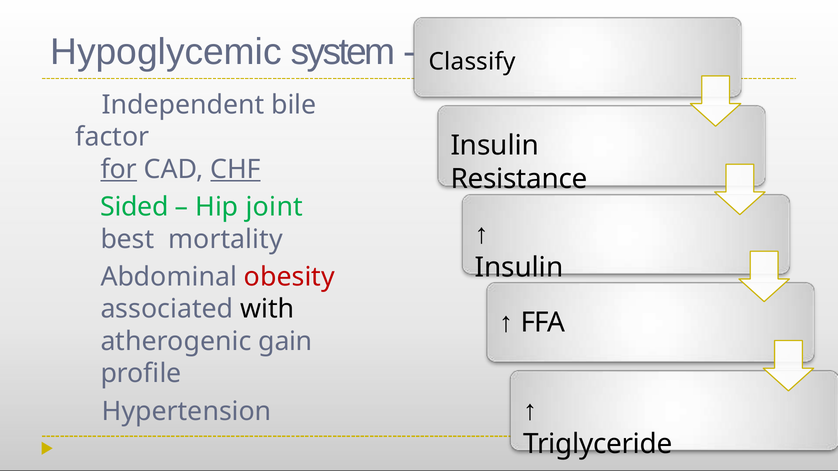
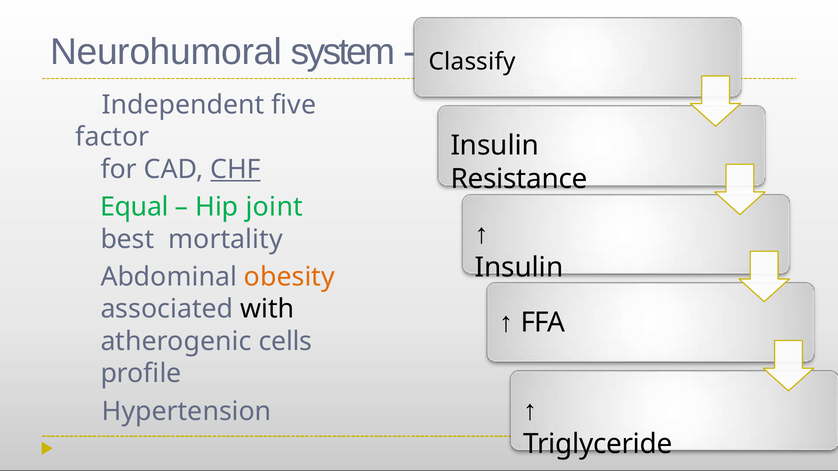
Hypoglycemic: Hypoglycemic -> Neurohumoral (166, 52)
bile: bile -> five (294, 105)
for underline: present -> none (119, 169)
Sided: Sided -> Equal (134, 207)
obesity colour: red -> orange (289, 277)
gain: gain -> cells (285, 341)
